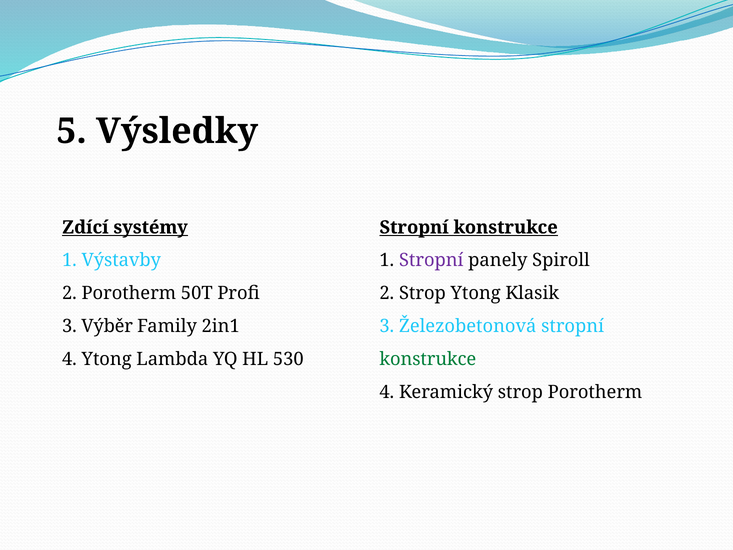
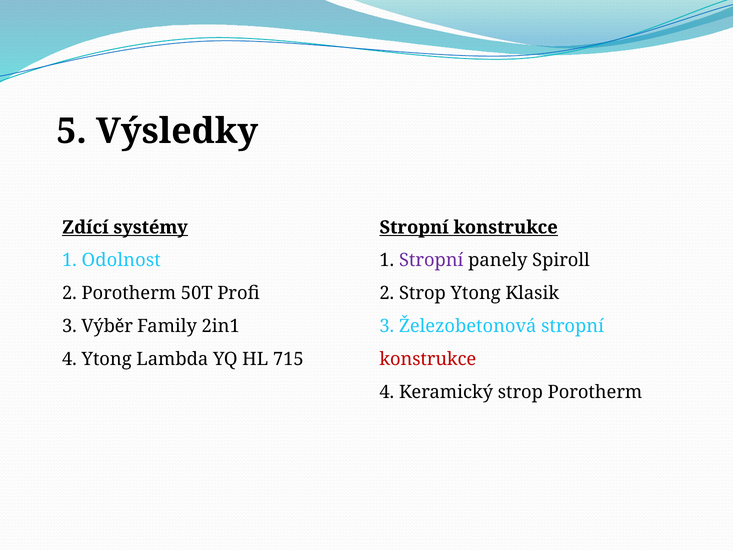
Výstavby: Výstavby -> Odolnost (121, 260)
530: 530 -> 715 (288, 359)
konstrukce colour: green -> red (428, 359)
